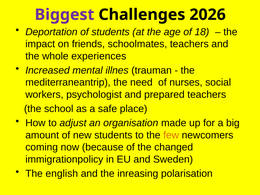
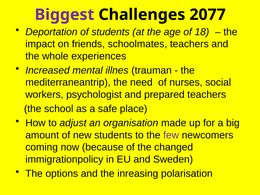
2026: 2026 -> 2077 (208, 15)
few colour: orange -> purple (171, 135)
english: english -> options (62, 174)
